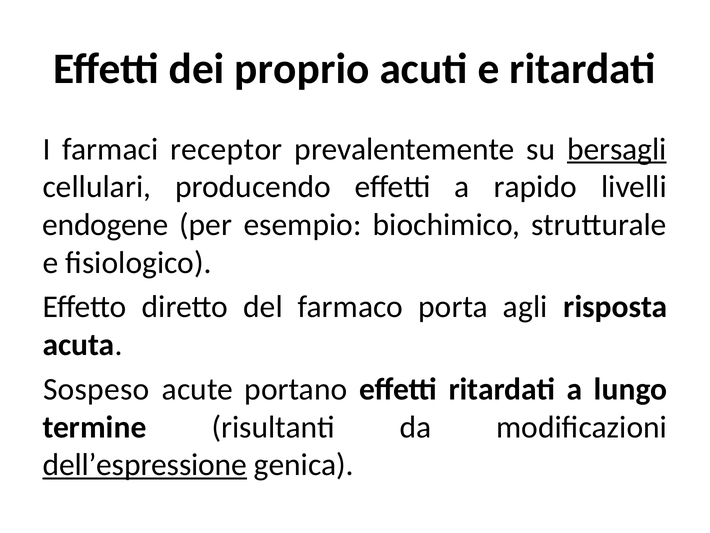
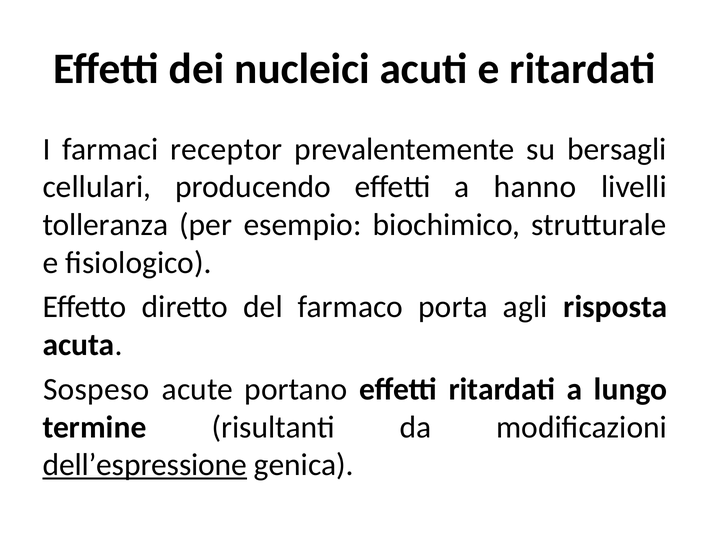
proprio: proprio -> nucleici (302, 69)
bersagli underline: present -> none (617, 149)
rapido: rapido -> hanno (535, 187)
endogene: endogene -> tolleranza (105, 225)
